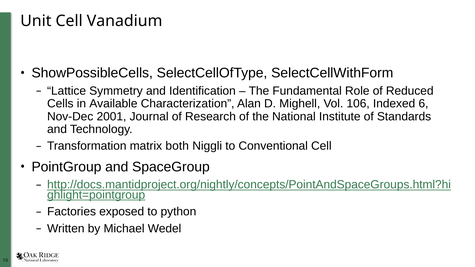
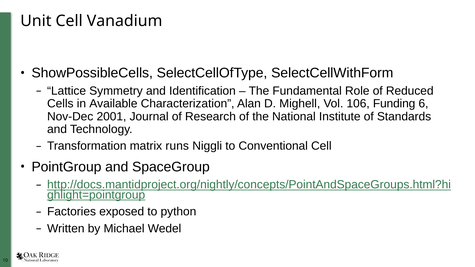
Indexed: Indexed -> Funding (394, 104)
both: both -> runs (177, 146)
